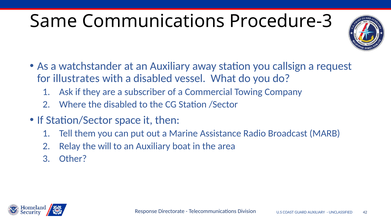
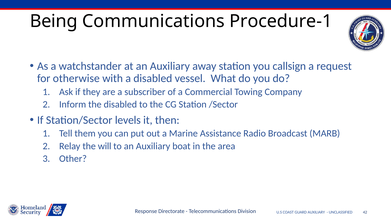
Same: Same -> Being (54, 21)
Procedure-3: Procedure-3 -> Procedure-1 (281, 21)
illustrates: illustrates -> otherwise (76, 78)
Where: Where -> Inform (73, 104)
space: space -> levels (128, 120)
